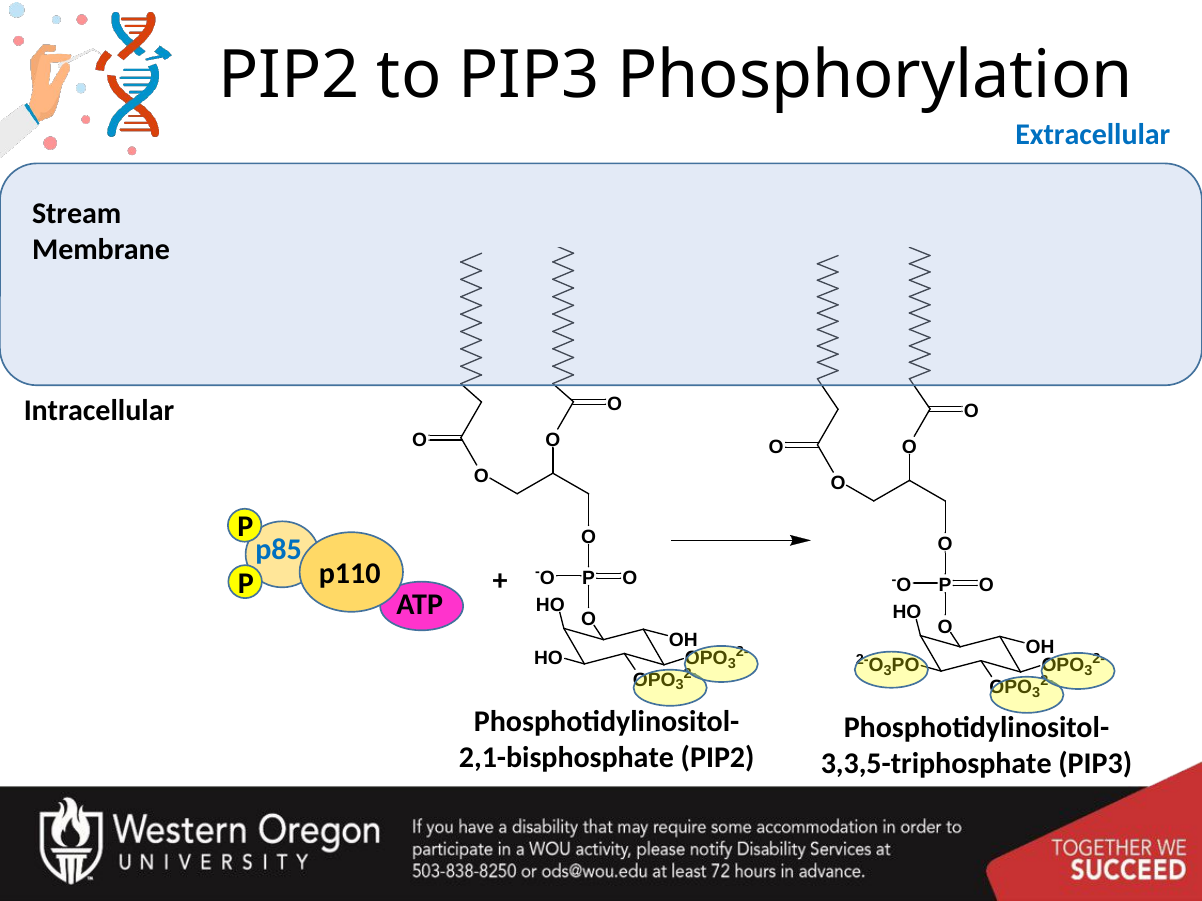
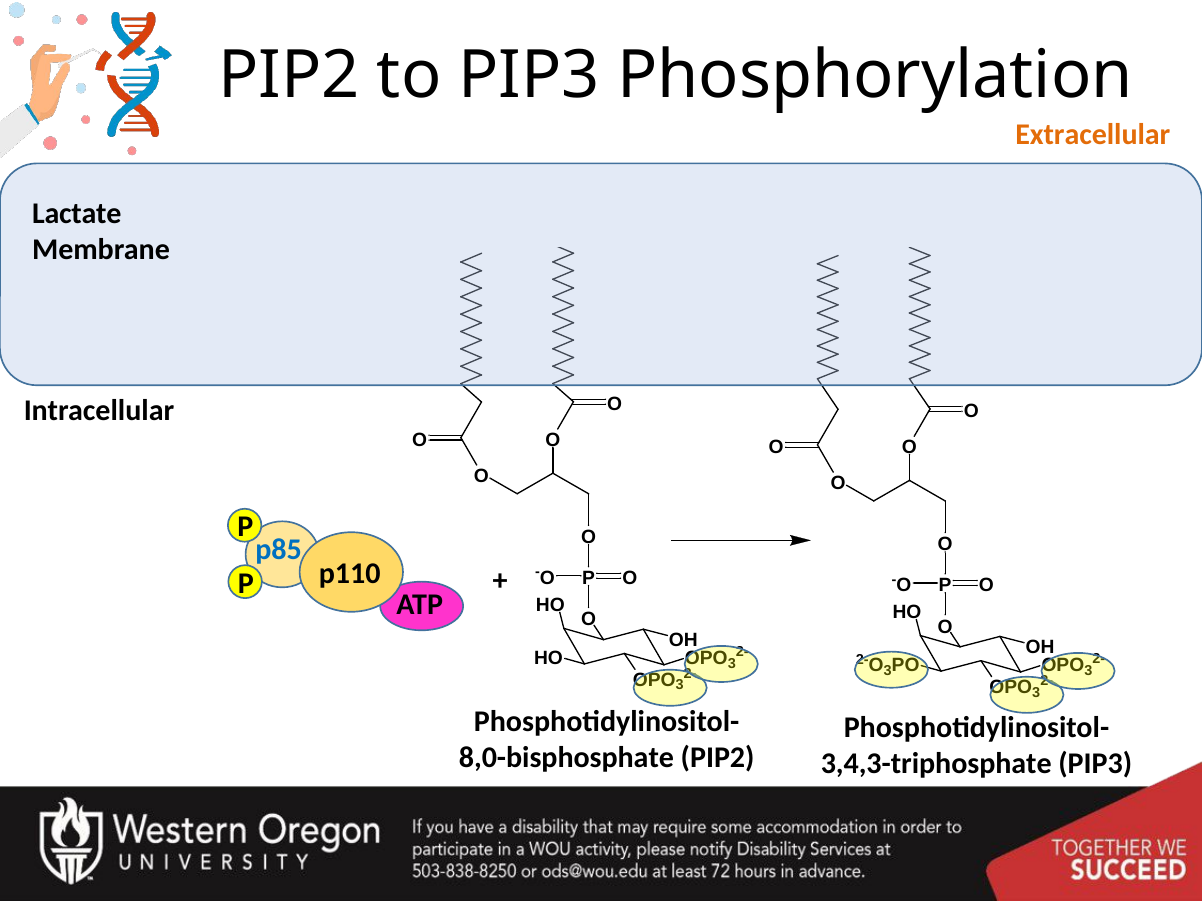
Extracellular colour: blue -> orange (1093, 135)
Stream: Stream -> Lactate (77, 213)
2,1-bisphosphate: 2,1-bisphosphate -> 8,0-bisphosphate (566, 758)
3,3,5-triphosphate: 3,3,5-triphosphate -> 3,4,3-triphosphate (936, 764)
